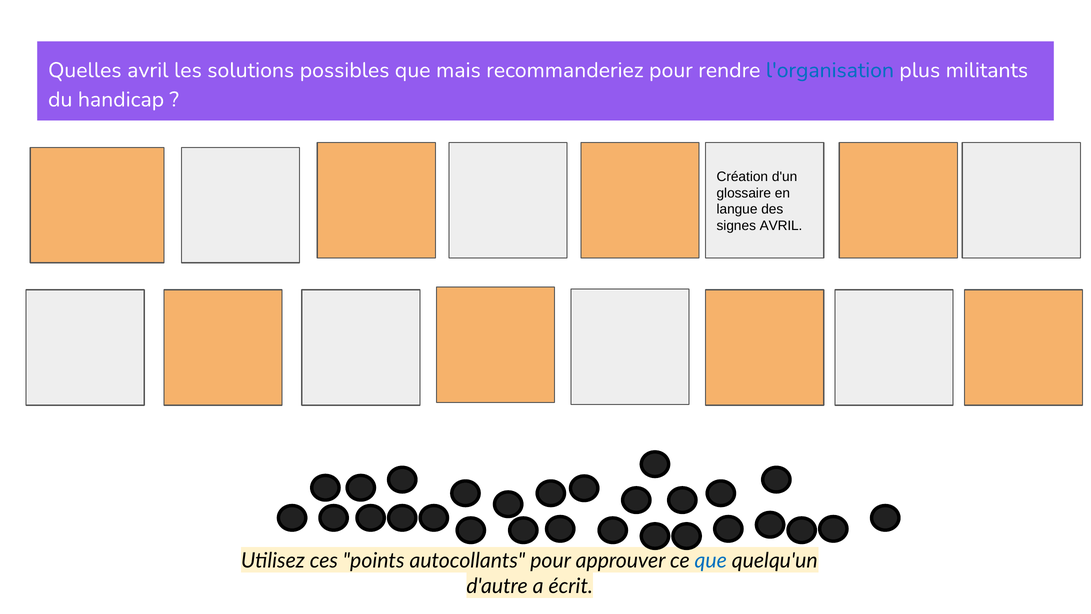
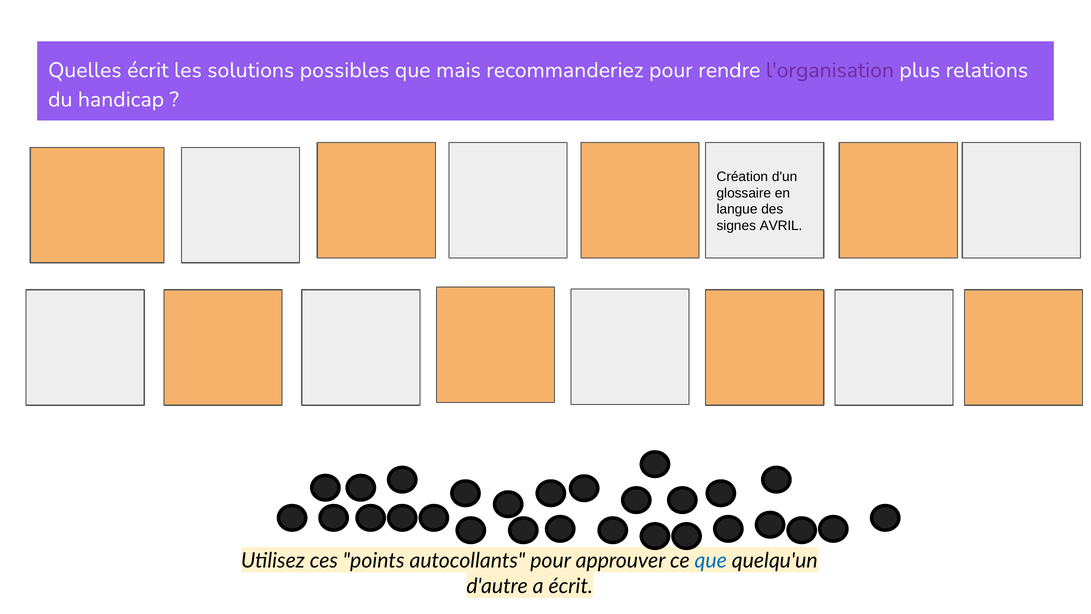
Quelles avril: avril -> écrit (148, 70)
l'organisation colour: blue -> purple (830, 70)
militants: militants -> relations (987, 70)
